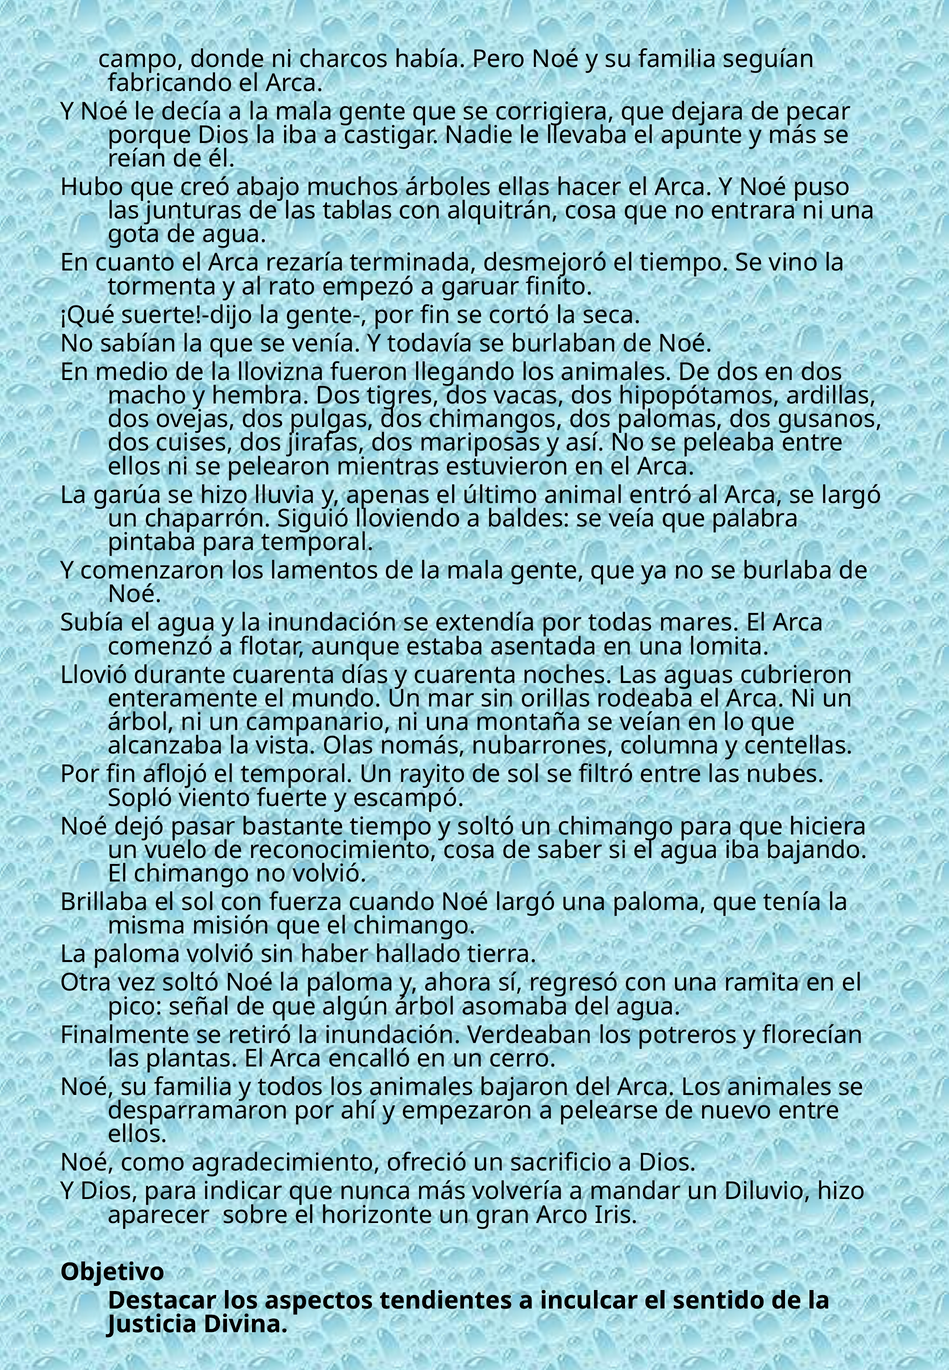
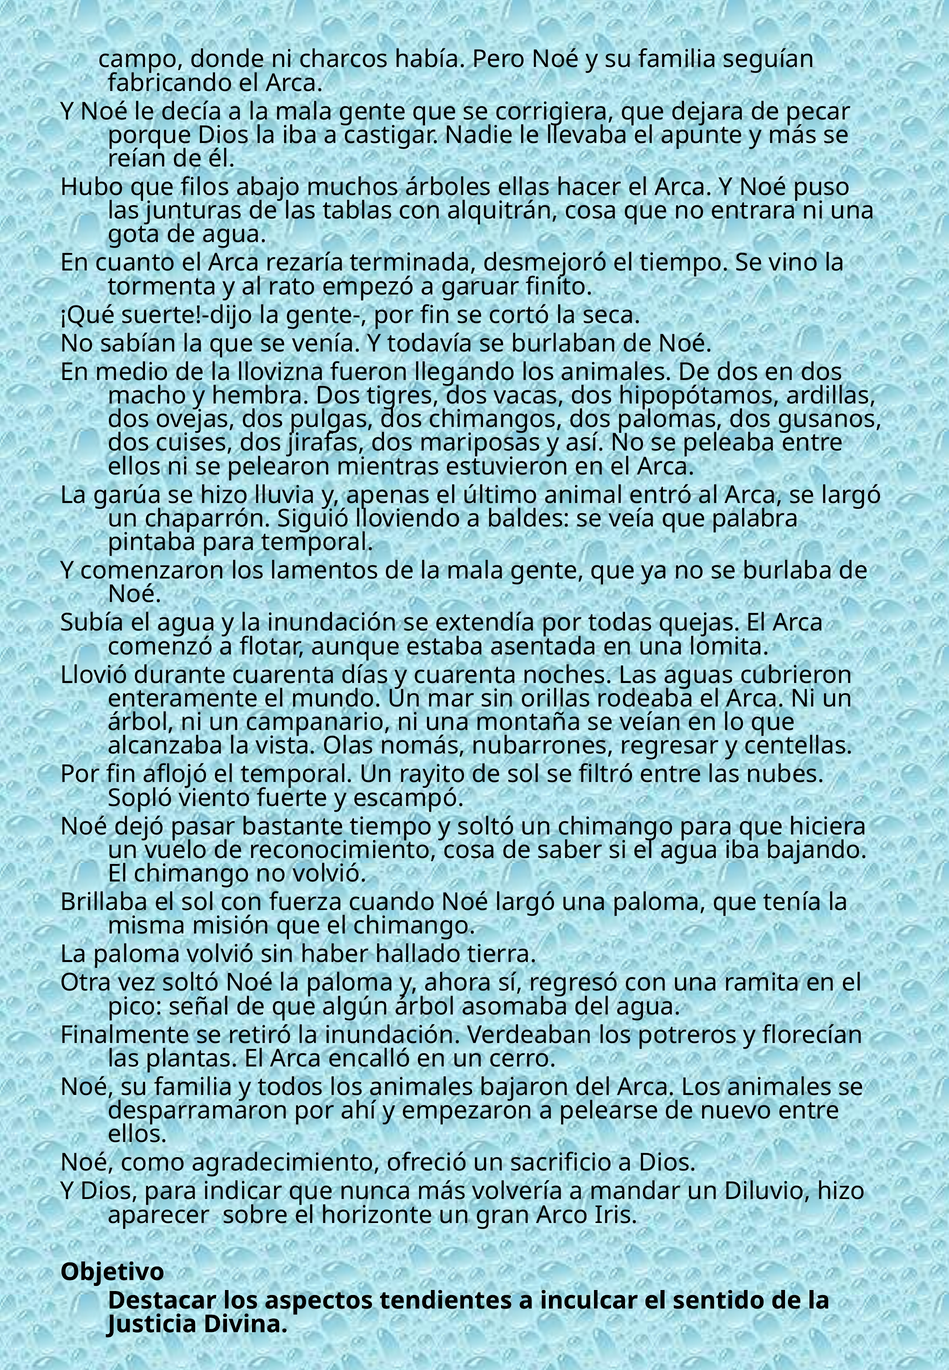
creó: creó -> filos (205, 187)
mares: mares -> quejas (700, 623)
columna: columna -> regresar (670, 746)
